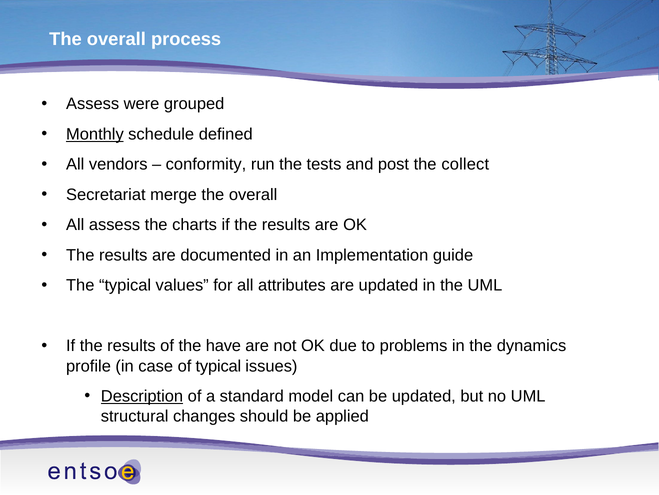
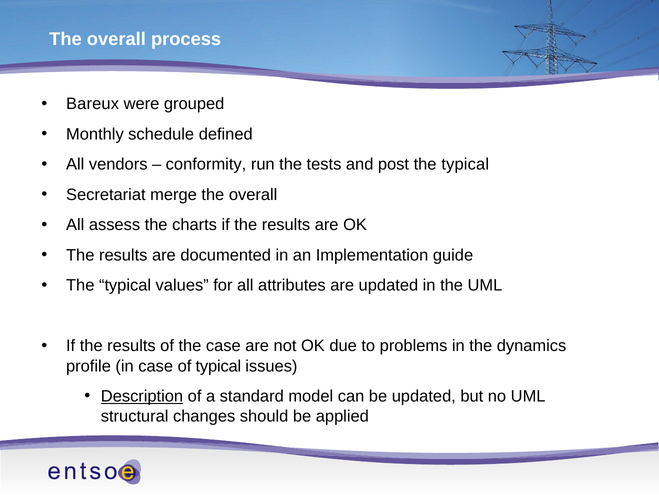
Assess: Assess -> Bareux (93, 104)
Monthly underline: present -> none (95, 134)
post the collect: collect -> typical (465, 164)
the have: have -> case (223, 345)
